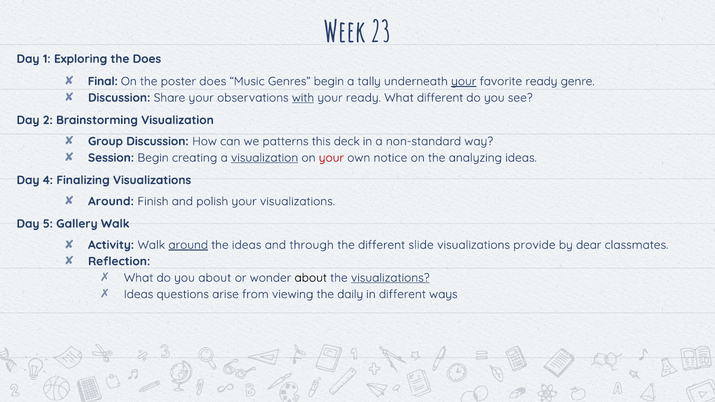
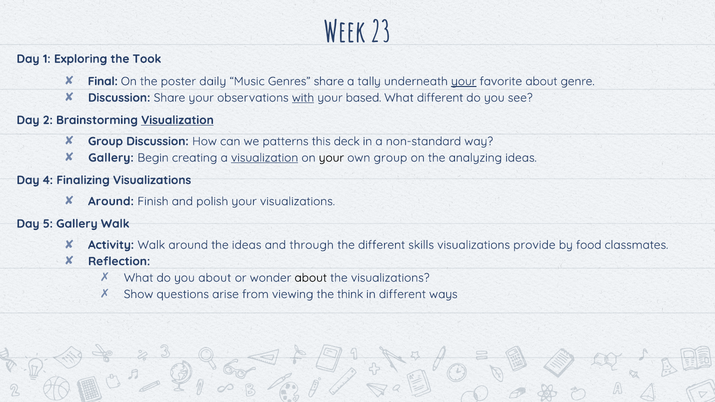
the Does: Does -> Took (147, 59)
poster does: does -> daily (213, 81)
Genres begin: begin -> share (329, 81)
favorite ready: ready -> about (541, 81)
your ready: ready -> based (363, 98)
Visualization underline: none -> present (177, 120)
Session: Session -> Gallery (111, 158)
your colour: red -> black (331, 158)
own notice: notice -> group (390, 158)
around underline: present -> none (188, 245)
slide: slide -> skills (421, 245)
dear: dear -> food (589, 245)
visualizations underline: present -> none (390, 278)
Ideas: Ideas -> Show (139, 294)
daily: daily -> think (350, 294)
